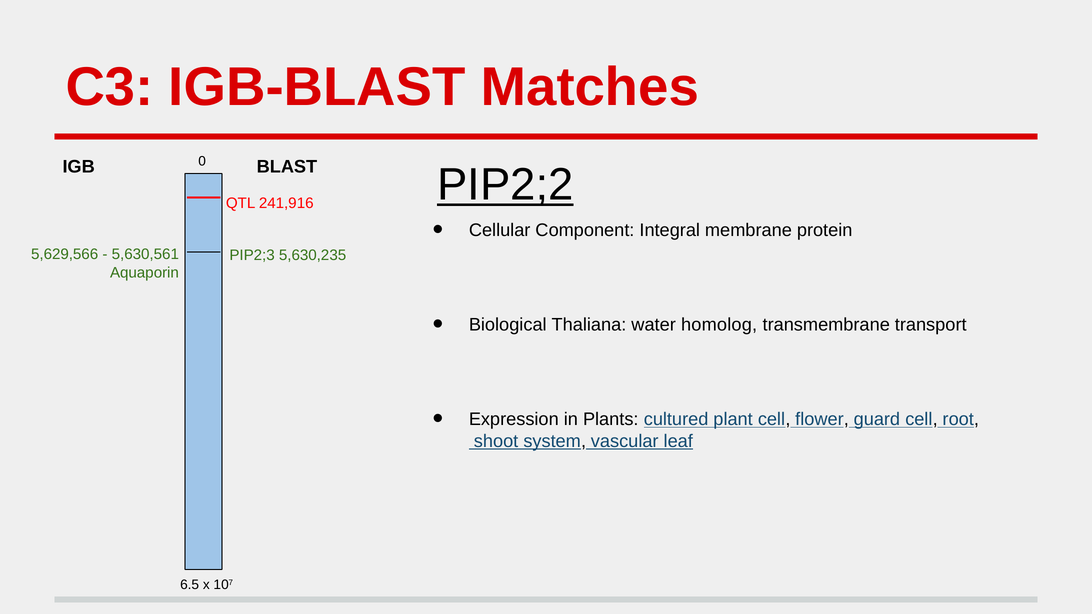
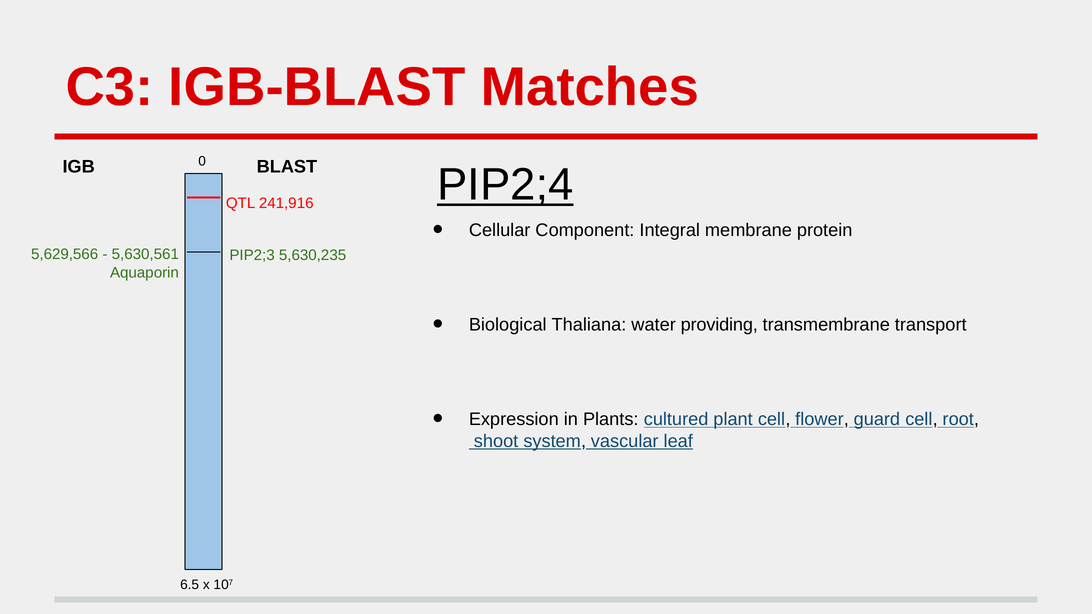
PIP2;2: PIP2;2 -> PIP2;4 (505, 185)
homolog: homolog -> providing (719, 325)
